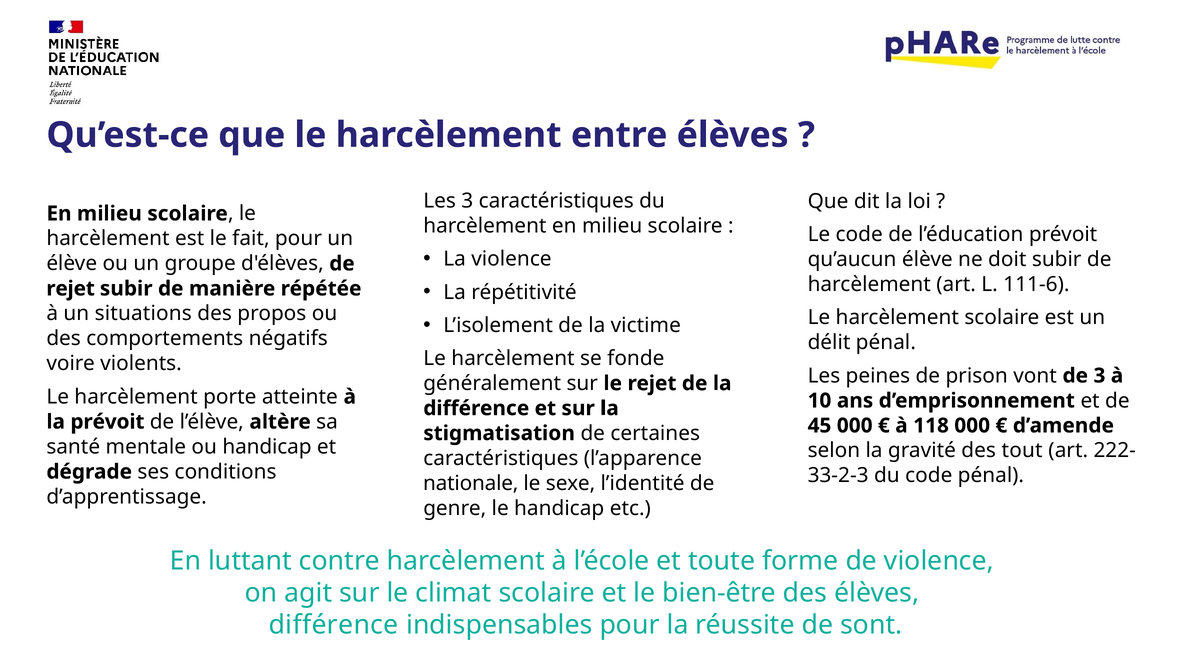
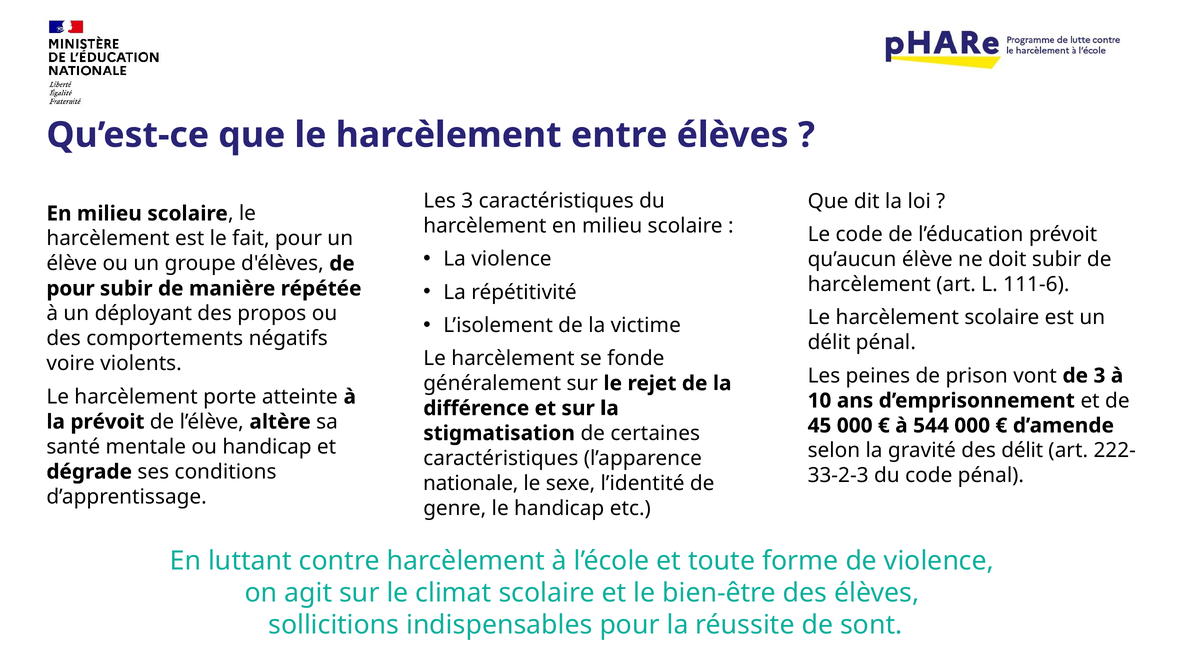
rejet: rejet -> pour (71, 289)
situations: situations -> déployant (143, 314)
118: 118 -> 544 (931, 426)
des tout: tout -> délit (1022, 451)
différence: différence -> sollicitions (334, 625)
